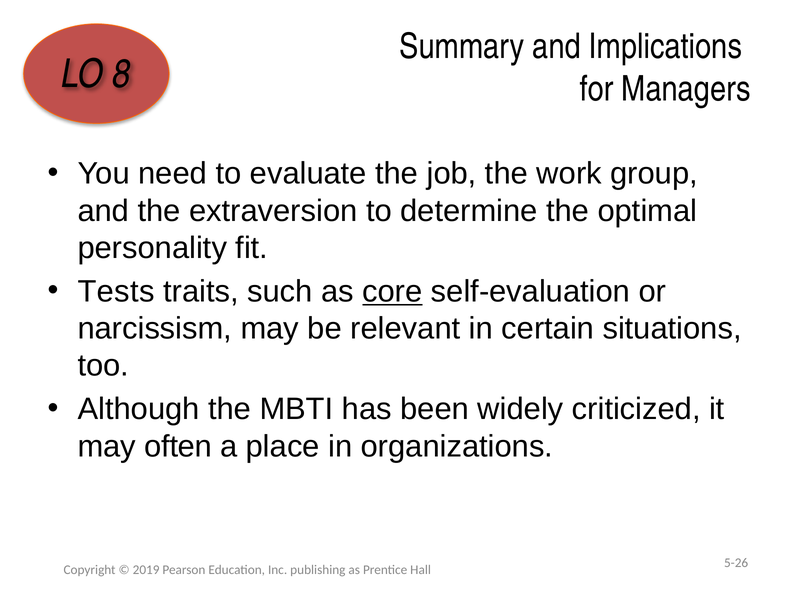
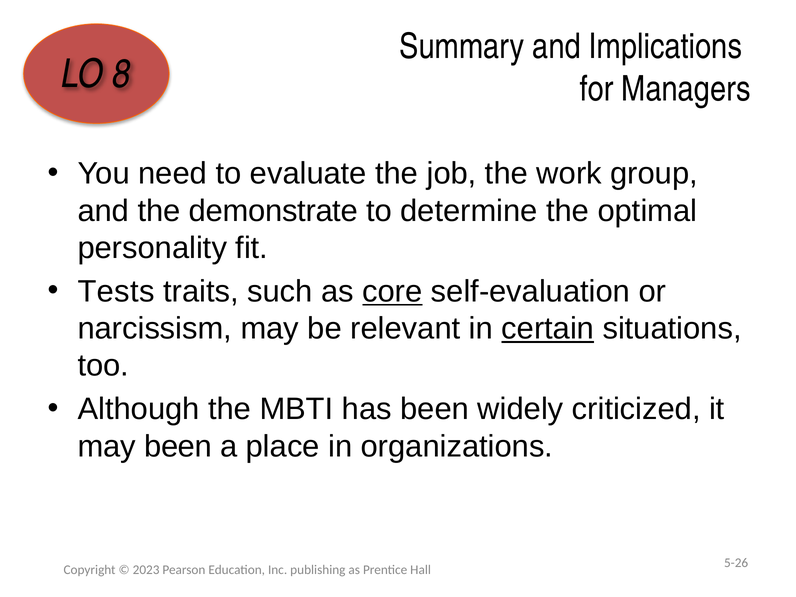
extraversion: extraversion -> demonstrate (273, 211)
certain underline: none -> present (548, 329)
may often: often -> been (178, 446)
2019: 2019 -> 2023 (146, 570)
